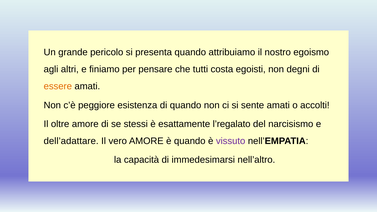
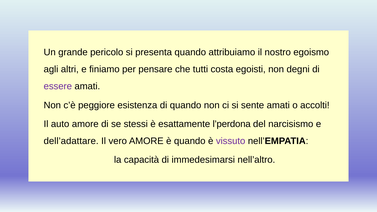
essere colour: orange -> purple (58, 86)
oltre: oltre -> auto (60, 124)
l’regalato: l’regalato -> l’perdona (232, 124)
